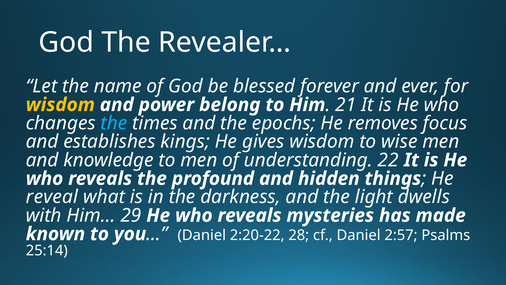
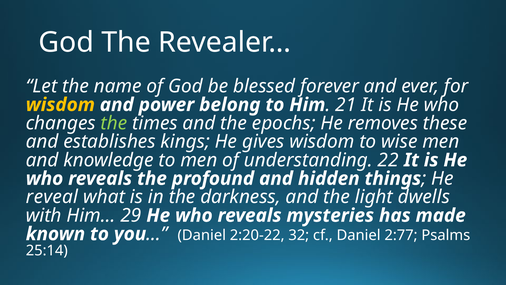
the colour: light blue -> light green (114, 123)
focus: focus -> these (445, 123)
28: 28 -> 32 (299, 235)
2:57: 2:57 -> 2:77 (401, 235)
